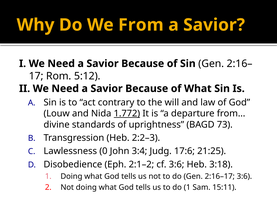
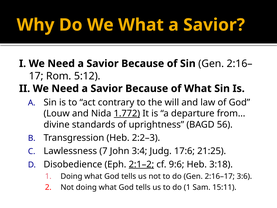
We From: From -> What (141, 25)
73: 73 -> 56 (225, 124)
0: 0 -> 7 (103, 151)
2:1–2 underline: none -> present (141, 164)
cf 3:6: 3:6 -> 9:6 (177, 164)
